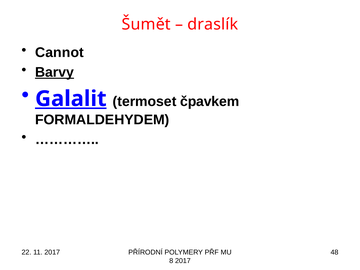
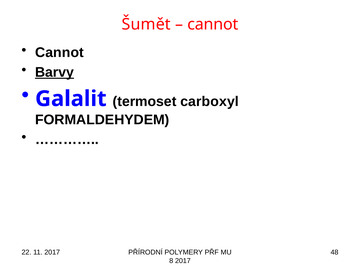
draslík: draslík -> cannot (213, 24)
Galalit underline: present -> none (71, 99)
čpavkem: čpavkem -> carboxyl (210, 101)
